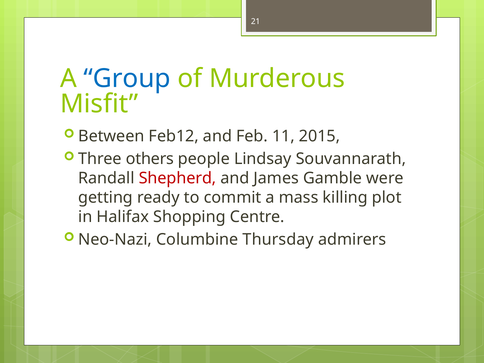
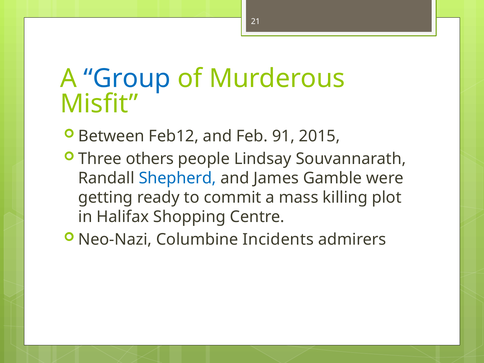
11: 11 -> 91 (283, 136)
Shepherd colour: red -> blue (177, 178)
Thursday: Thursday -> Incidents (278, 239)
